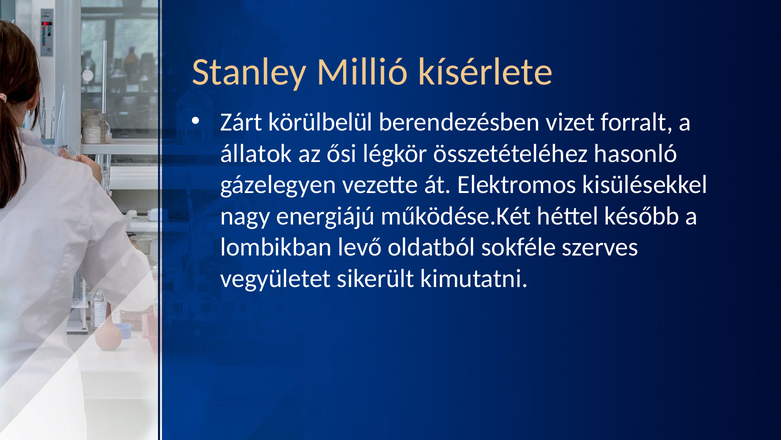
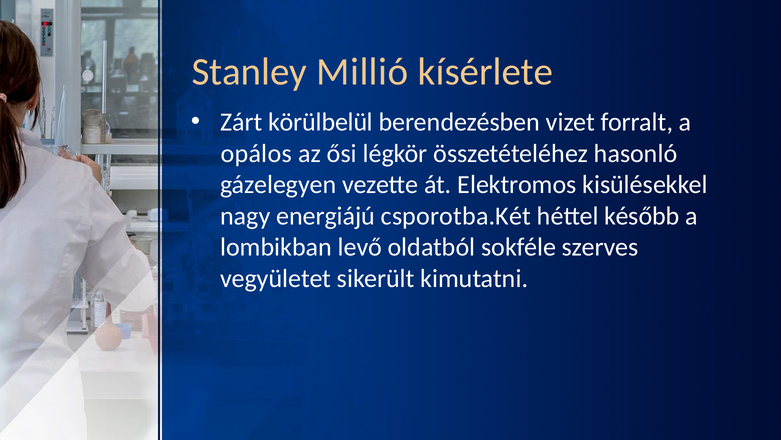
állatok: állatok -> opálos (256, 153)
működése.Két: működése.Két -> csporotba.Két (456, 216)
